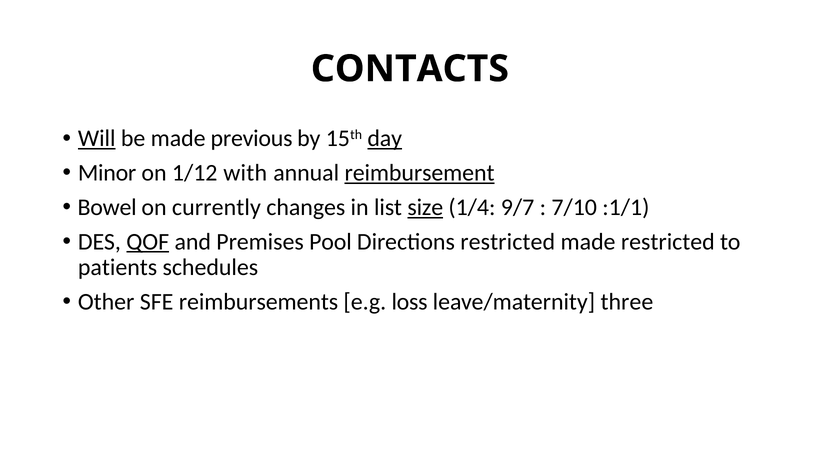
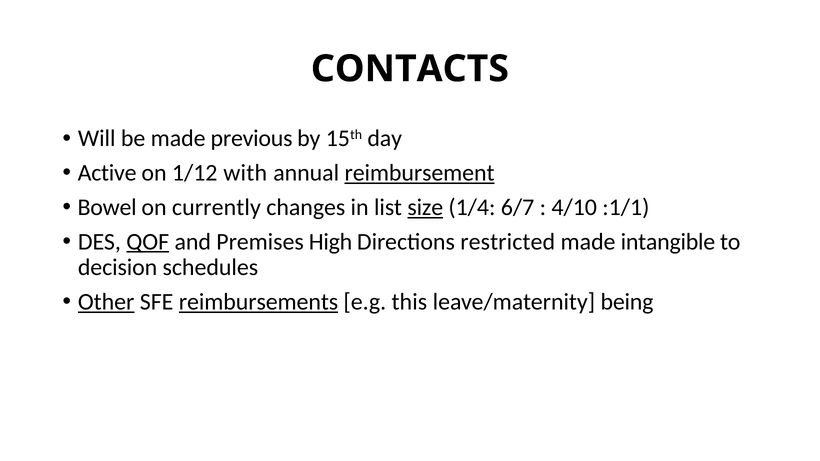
Will underline: present -> none (97, 139)
day underline: present -> none (385, 139)
Minor: Minor -> Active (107, 173)
9/7: 9/7 -> 6/7 (518, 207)
7/10: 7/10 -> 4/10 (574, 207)
Pool: Pool -> High (330, 242)
made restricted: restricted -> intangible (668, 242)
patients: patients -> decision (118, 268)
Other underline: none -> present (106, 302)
reimbursements underline: none -> present (259, 302)
loss: loss -> this (409, 302)
three: three -> being (627, 302)
